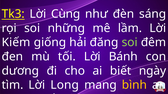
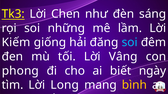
Cùng: Cùng -> Chen (66, 14)
soi colour: light green -> light blue (130, 43)
Bánh: Bánh -> Vâng (123, 57)
dương: dương -> phong (20, 71)
